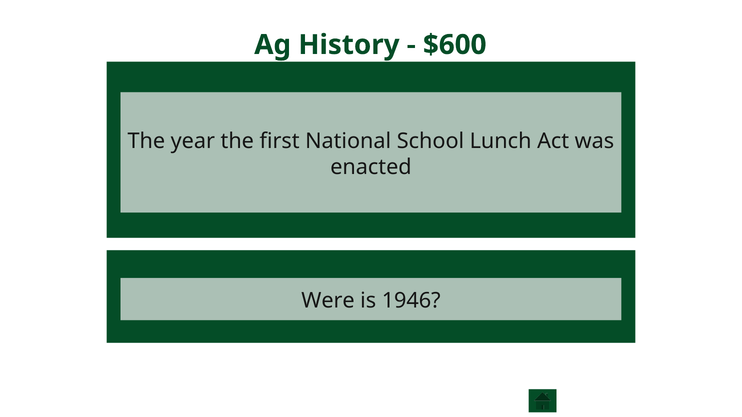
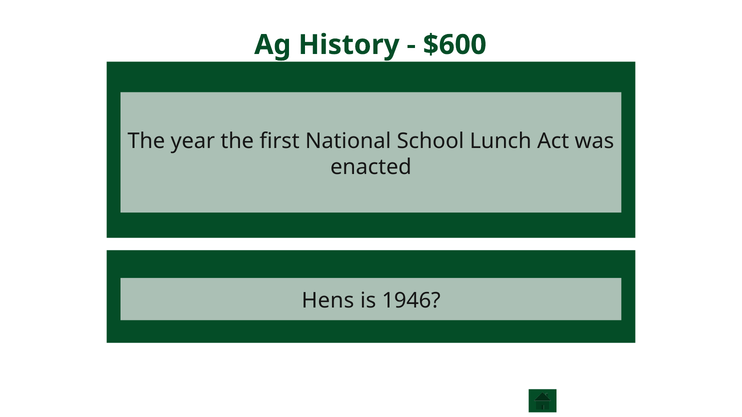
Were: Were -> Hens (328, 301)
